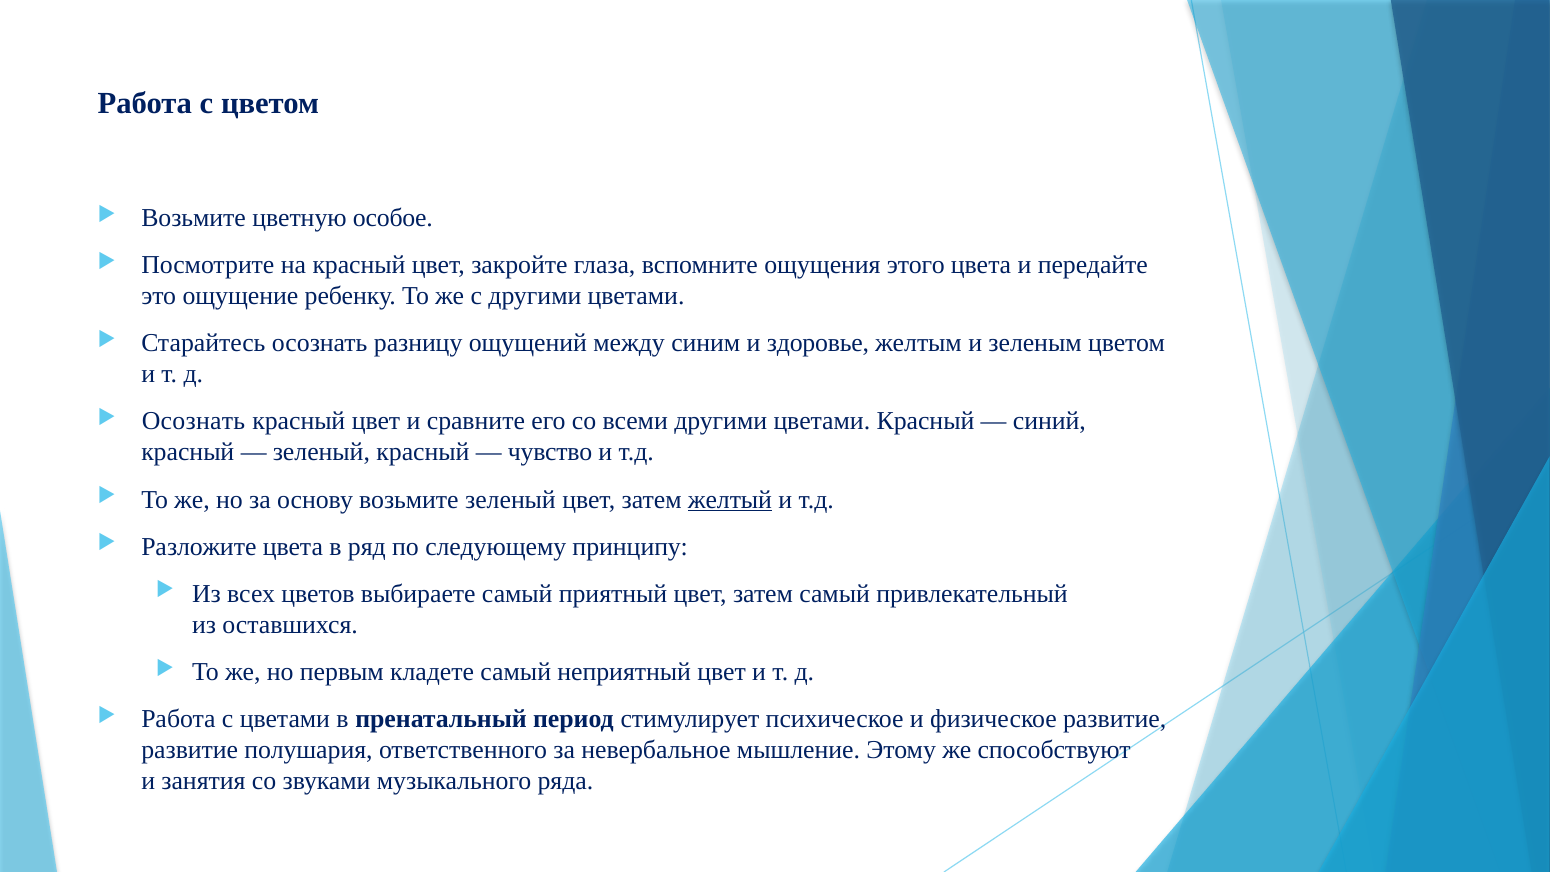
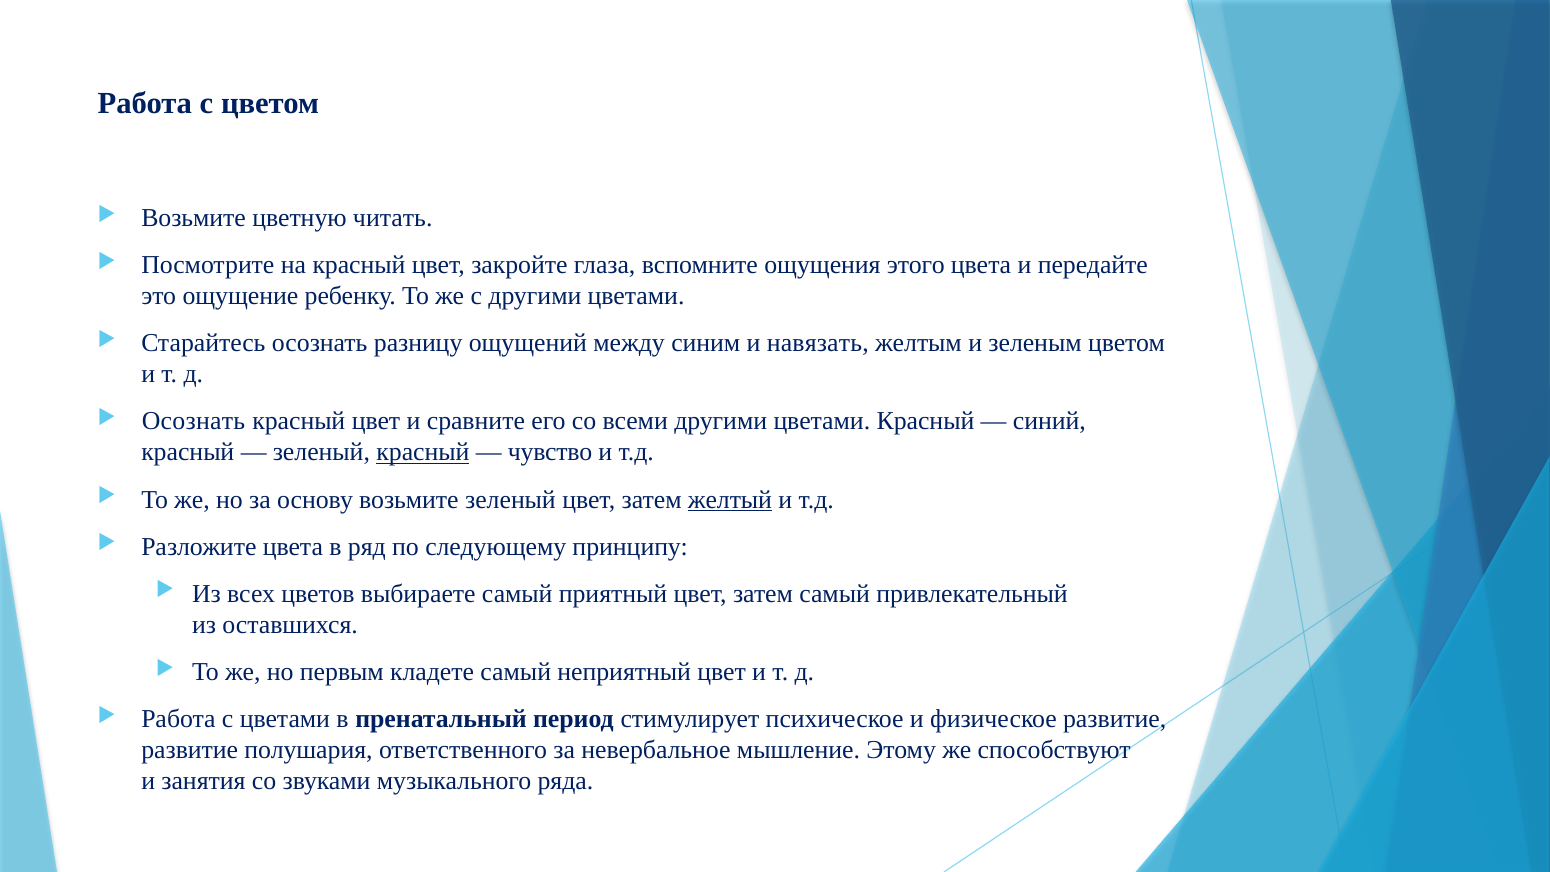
особое: особое -> читать (393, 218)
здоровье: здоровье -> навязать (818, 343)
красный underline: none -> present (423, 452)
